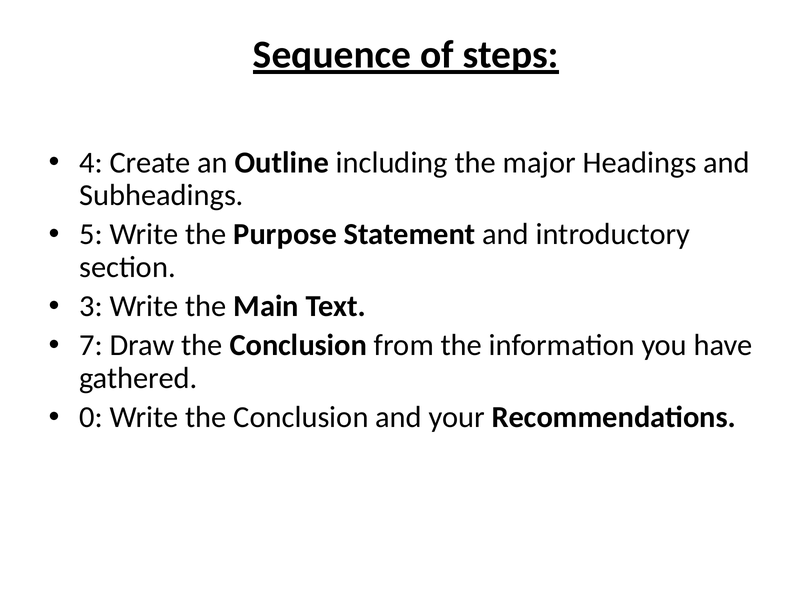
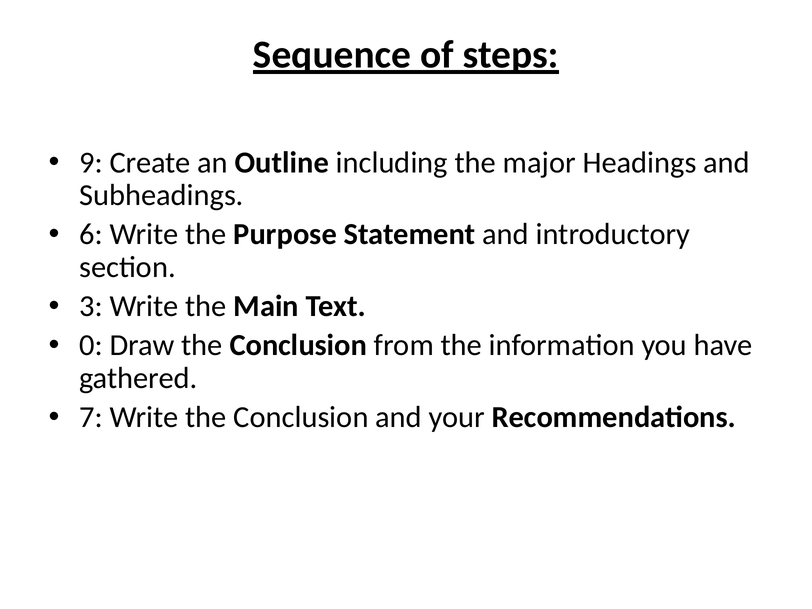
4: 4 -> 9 (91, 162)
5: 5 -> 6 (91, 234)
7: 7 -> 0 (91, 345)
0: 0 -> 7 (91, 417)
